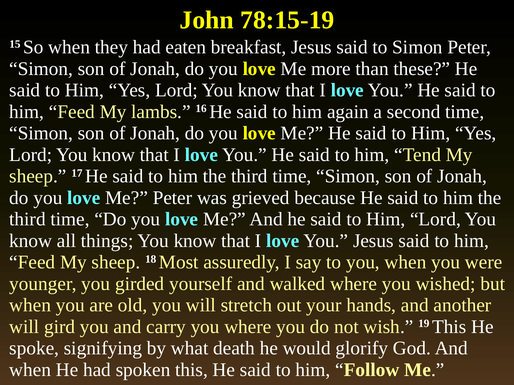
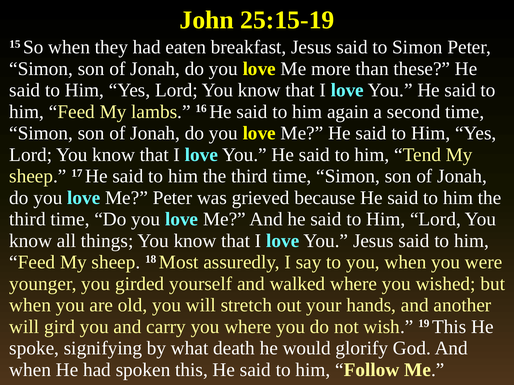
78:15-19: 78:15-19 -> 25:15-19 (287, 20)
